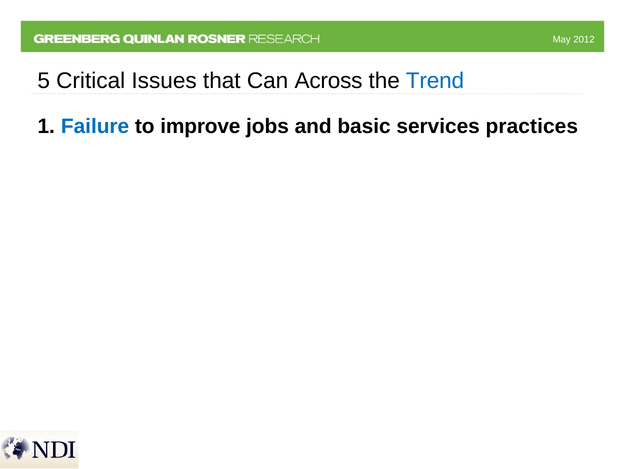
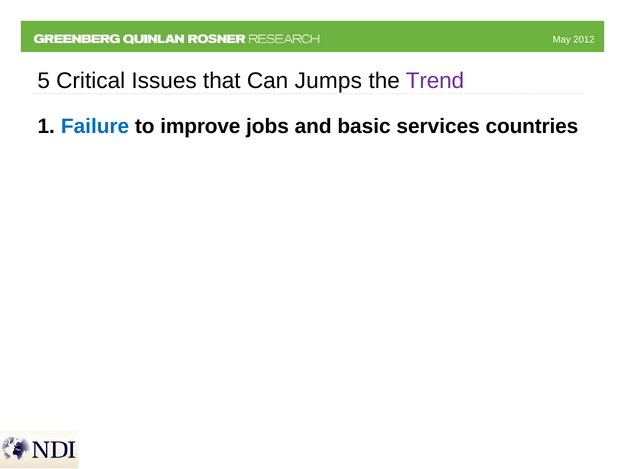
Across: Across -> Jumps (328, 81)
Trend colour: blue -> purple (435, 81)
practices: practices -> countries (532, 126)
